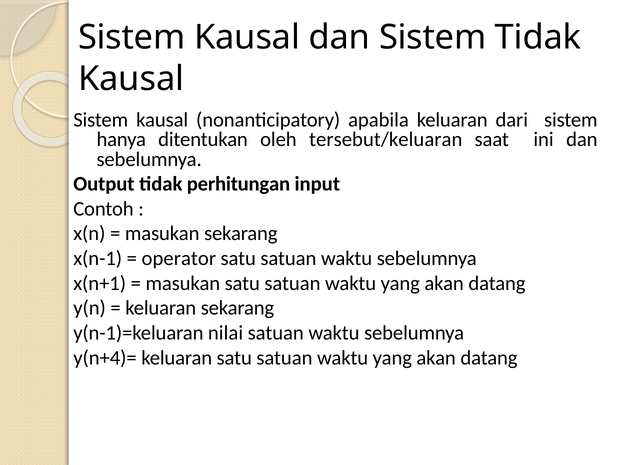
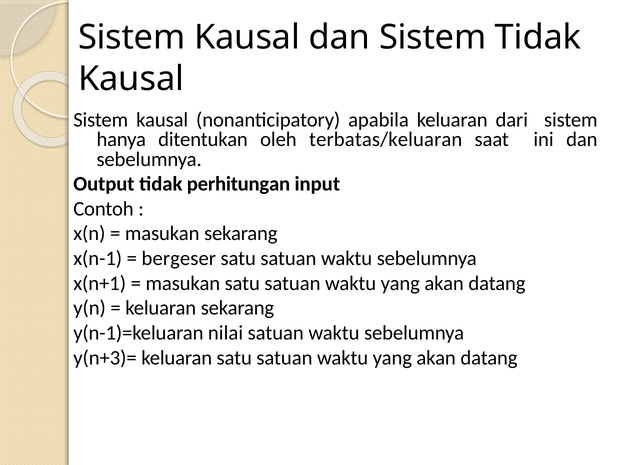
tersebut/keluaran: tersebut/keluaran -> terbatas/keluaran (386, 140)
operator: operator -> bergeser (179, 258)
y(n+4)=: y(n+4)= -> y(n+3)= (105, 358)
